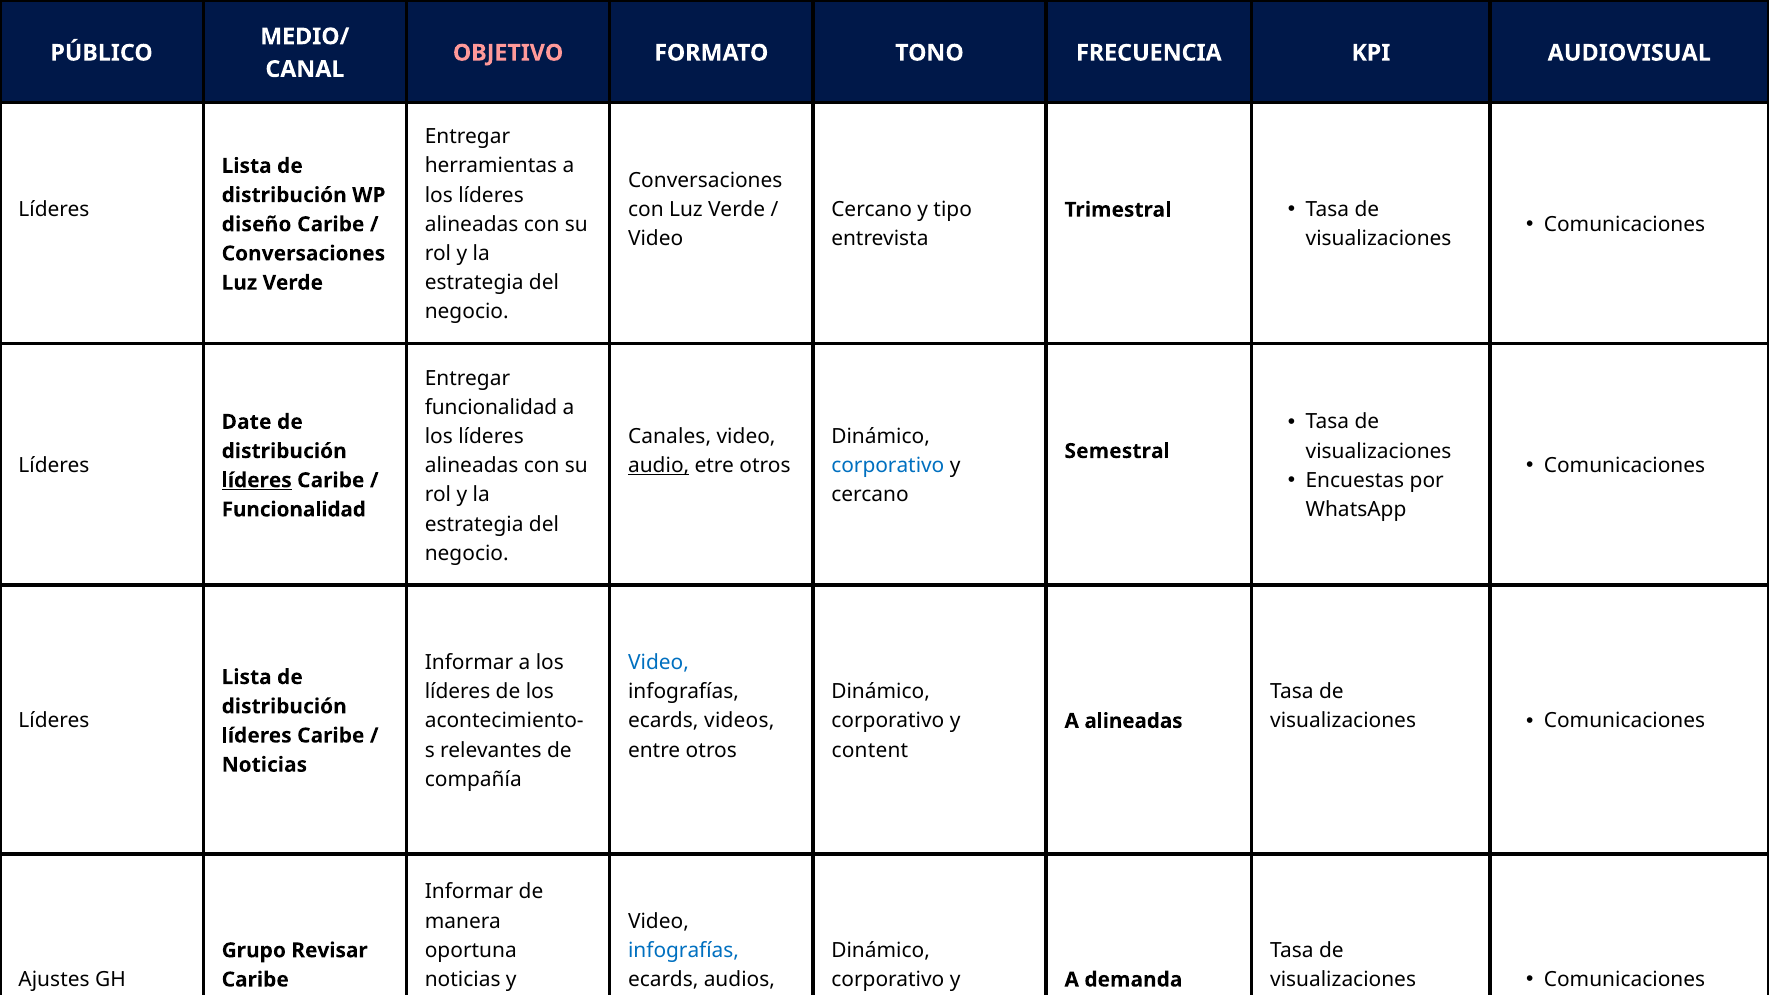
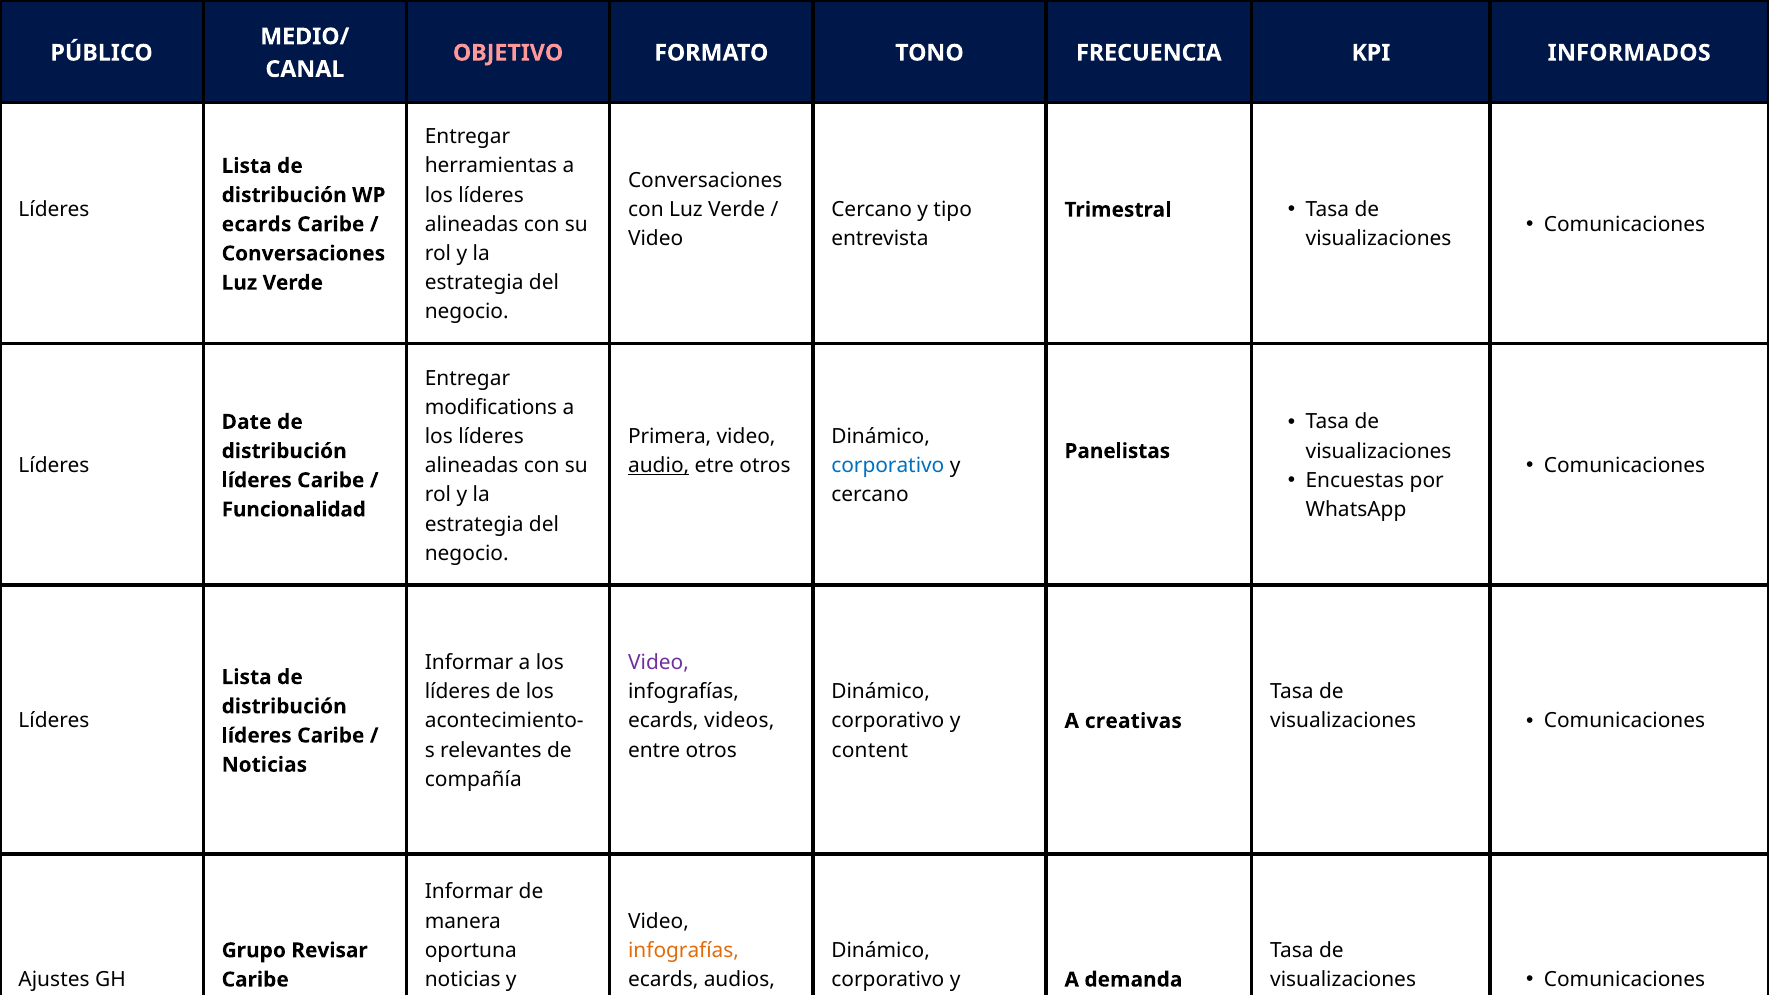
AUDIOVISUAL: AUDIOVISUAL -> INFORMADOS (1629, 53)
diseño: diseño -> ecards (257, 224)
funcionalidad: funcionalidad -> modifications (491, 407)
Canales: Canales -> Primera (670, 437)
Semestral: Semestral -> Panelistas (1117, 451)
líderes underline: present -> none (257, 480)
Video colour: blue -> purple (659, 663)
A alineadas: alineadas -> creativas (1133, 721)
infografías colour: blue -> orange (684, 950)
